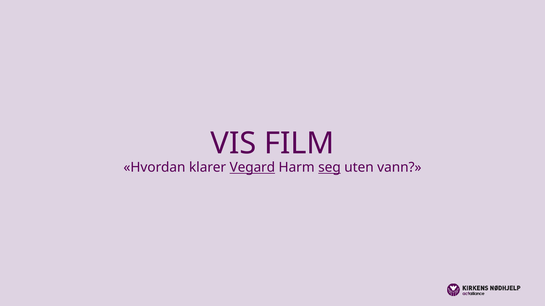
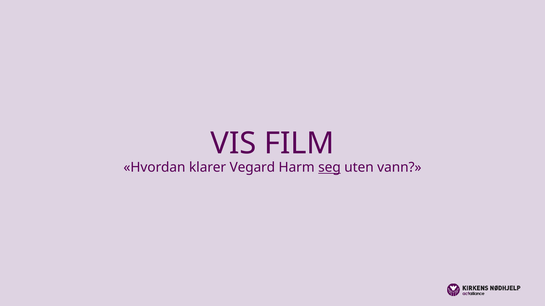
Vegard underline: present -> none (252, 168)
